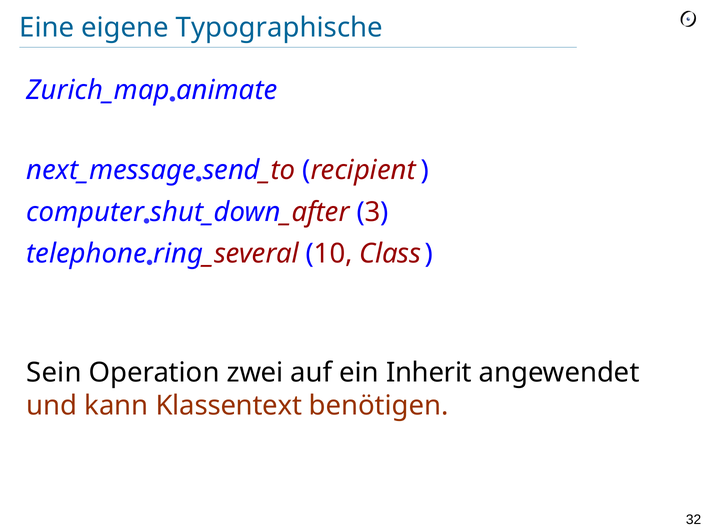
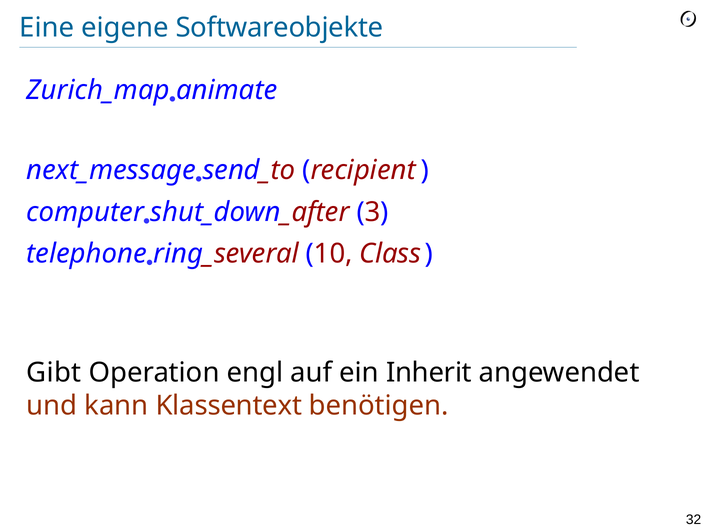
Typographische: Typographische -> Softwareobjekte (279, 28)
Sein: Sein -> Gibt (54, 373)
zwei: zwei -> engl (255, 373)
